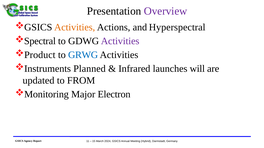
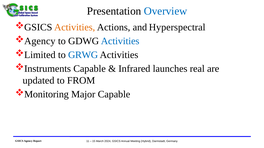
Overview colour: purple -> blue (166, 11)
Spectral: Spectral -> Agency (40, 41)
Activities colour: purple -> blue (120, 41)
Product: Product -> Limited (40, 55)
Instruments Planned: Planned -> Capable (90, 69)
will: will -> real (197, 69)
Major Electron: Electron -> Capable (114, 95)
